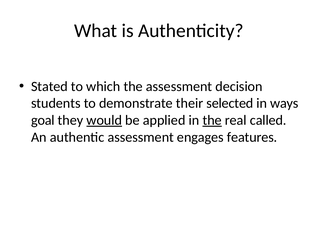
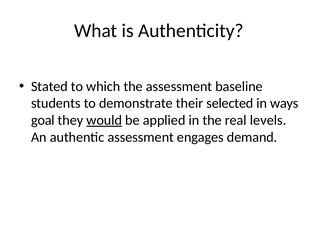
decision: decision -> baseline (239, 87)
the underline: present -> none (212, 120)
called: called -> levels (268, 120)
features: features -> demand (252, 137)
